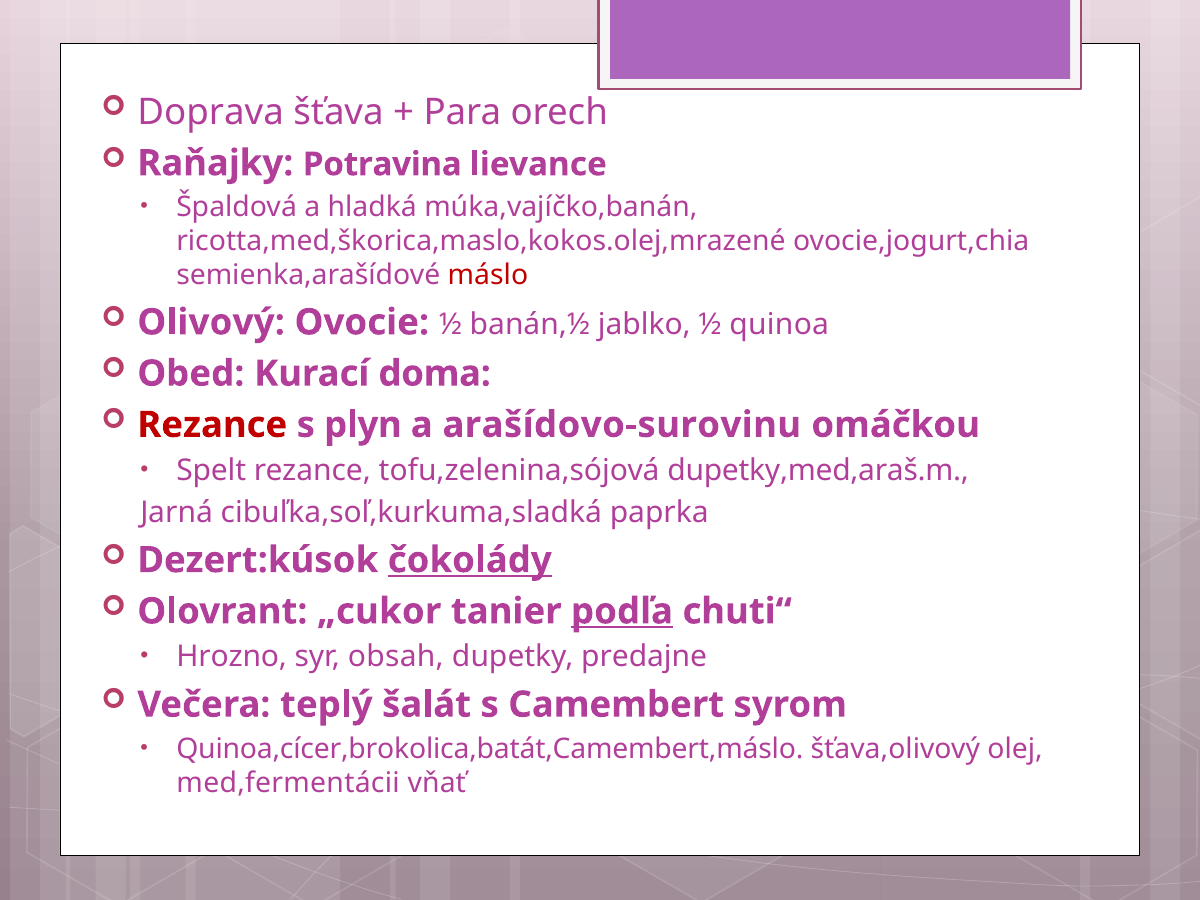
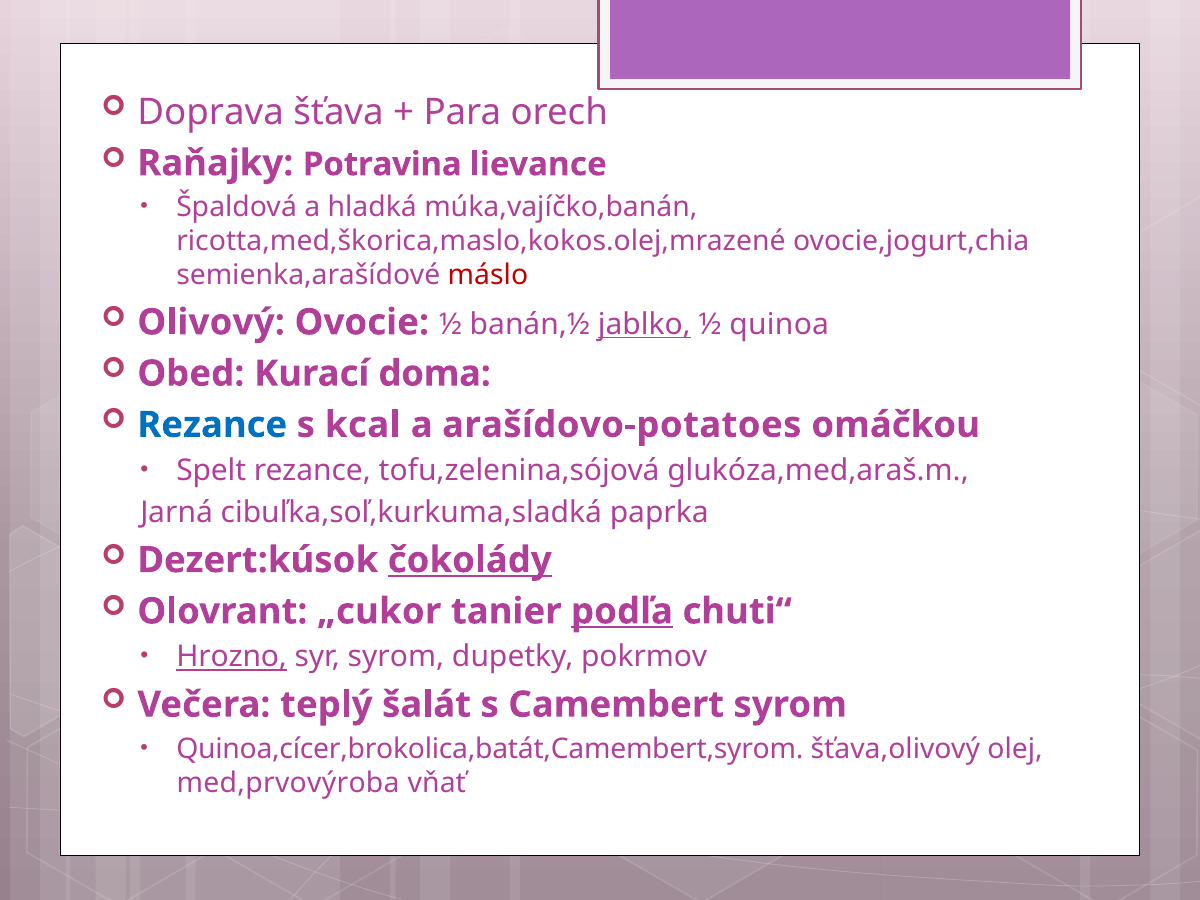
jablko underline: none -> present (644, 325)
Rezance colour: red -> blue (212, 425)
plyn: plyn -> kcal (363, 425)
arašídovo-surovinu: arašídovo-surovinu -> arašídovo-potatoes (622, 425)
dupetky,med,araš.m: dupetky,med,araš.m -> glukóza,med,araš.m (818, 470)
Hrozno underline: none -> present (232, 657)
syr obsah: obsah -> syrom (396, 657)
predajne: predajne -> pokrmov (644, 657)
Quinoa,cícer,brokolica,batát,Camembert,máslo: Quinoa,cícer,brokolica,batát,Camembert,máslo -> Quinoa,cícer,brokolica,batát,Camembert,syrom (490, 749)
med,fermentácii: med,fermentácii -> med,prvovýroba (288, 783)
